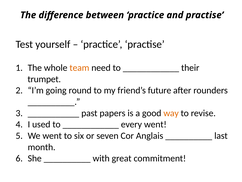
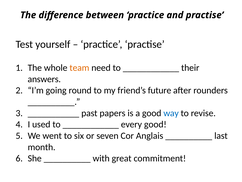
trumpet: trumpet -> answers (44, 79)
way colour: orange -> blue (171, 113)
every went: went -> good (155, 124)
